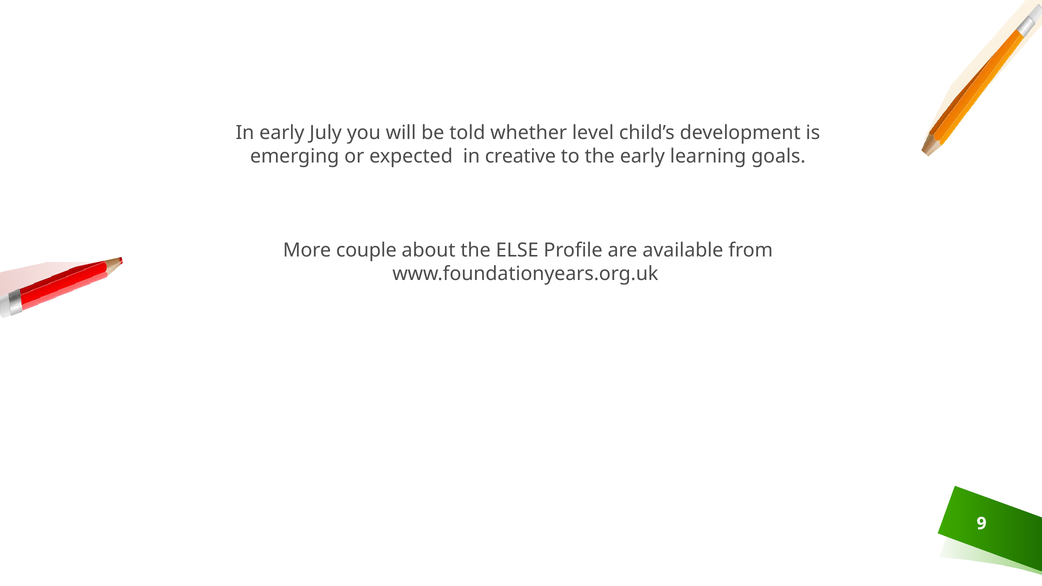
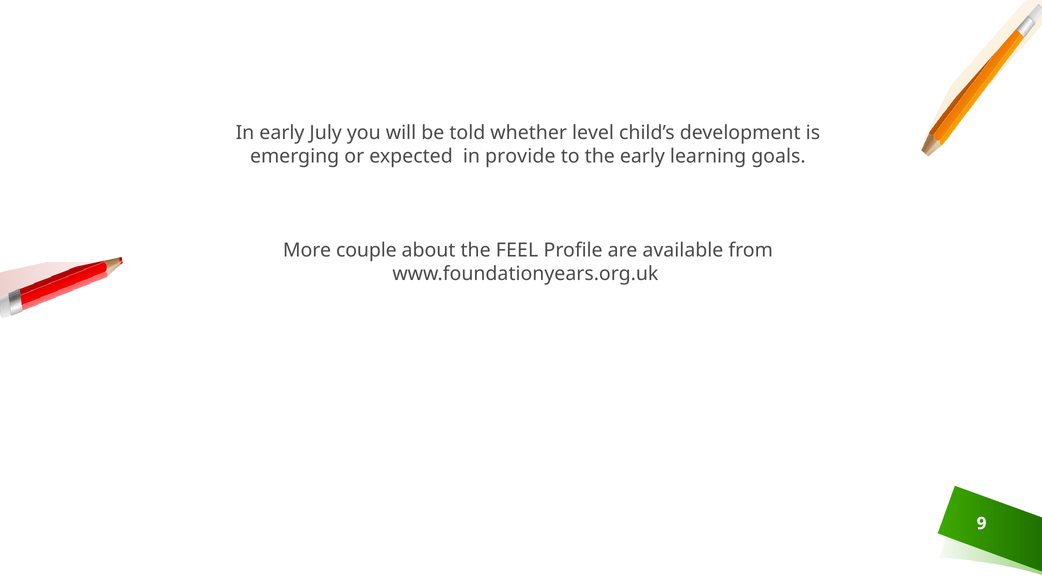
creative: creative -> provide (520, 156)
ELSE: ELSE -> FEEL (517, 250)
